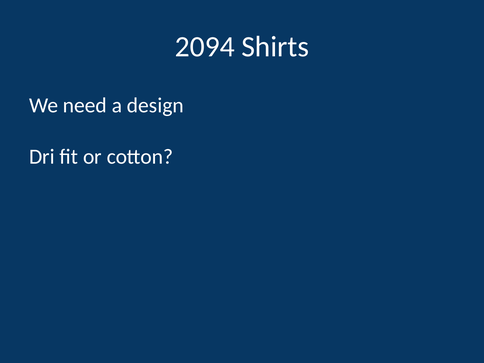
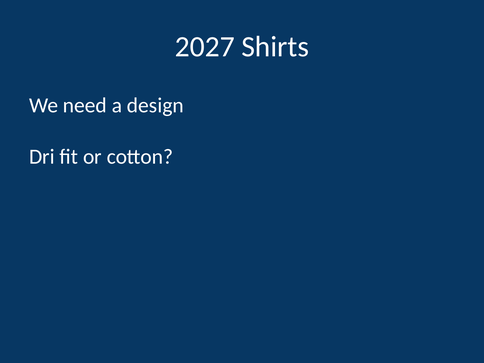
2094: 2094 -> 2027 (205, 47)
